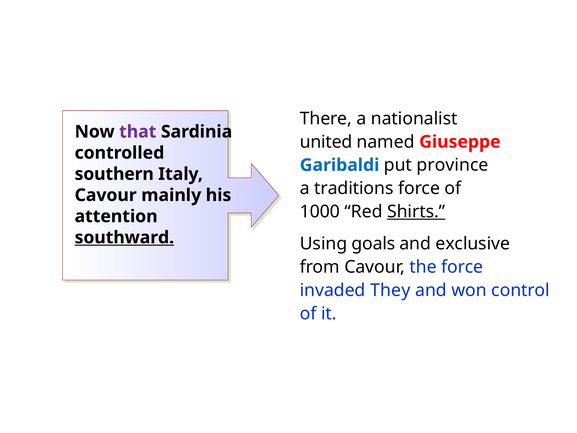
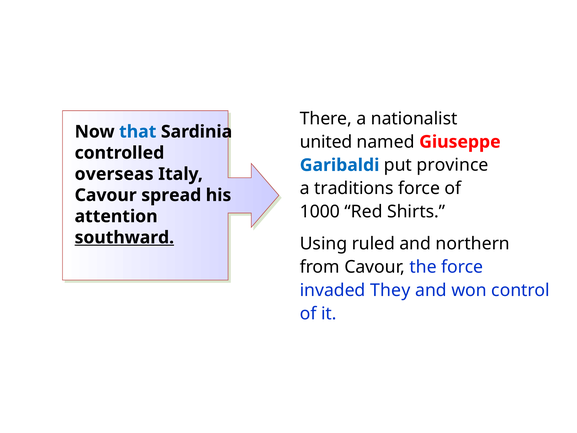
that colour: purple -> blue (138, 132)
southern: southern -> overseas (114, 174)
mainly: mainly -> spread (171, 195)
Shirts underline: present -> none (416, 212)
goals: goals -> ruled (373, 244)
exclusive: exclusive -> northern (473, 244)
